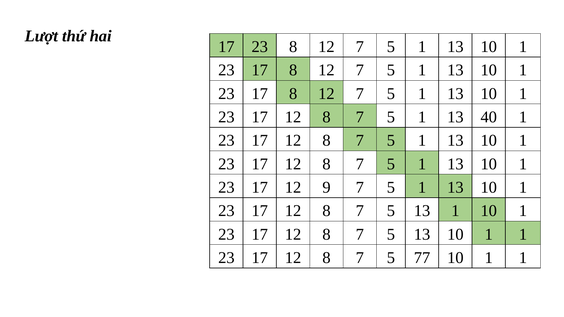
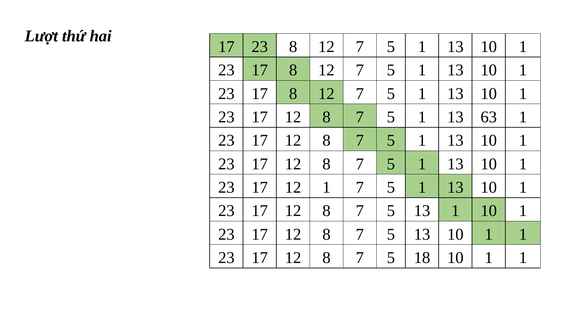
40: 40 -> 63 (489, 117)
12 9: 9 -> 1 (326, 188)
77: 77 -> 18 (422, 258)
